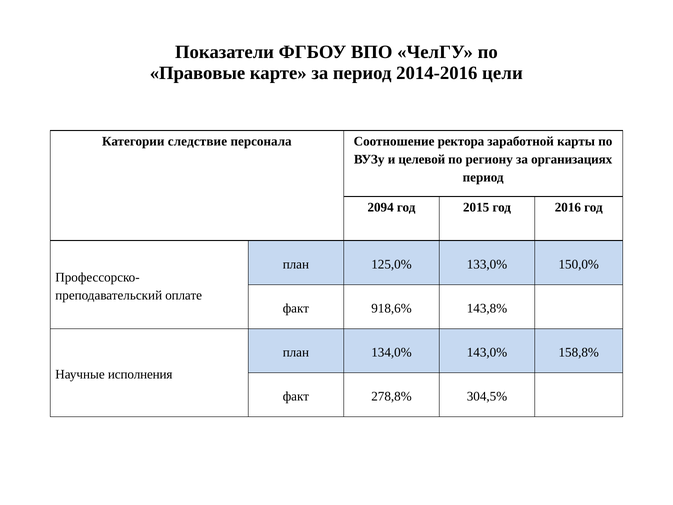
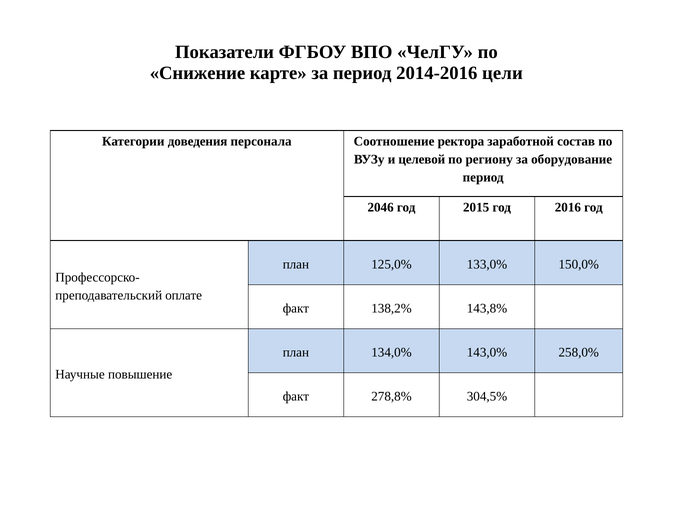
Правовые: Правовые -> Снижение (197, 73)
следствие: следствие -> доведения (198, 141)
карты: карты -> состав (576, 141)
организациях: организациях -> оборудование (572, 159)
2094: 2094 -> 2046 (381, 207)
918,6%: 918,6% -> 138,2% (391, 308)
158,8%: 158,8% -> 258,0% (579, 352)
исполнения: исполнения -> повышение (140, 374)
